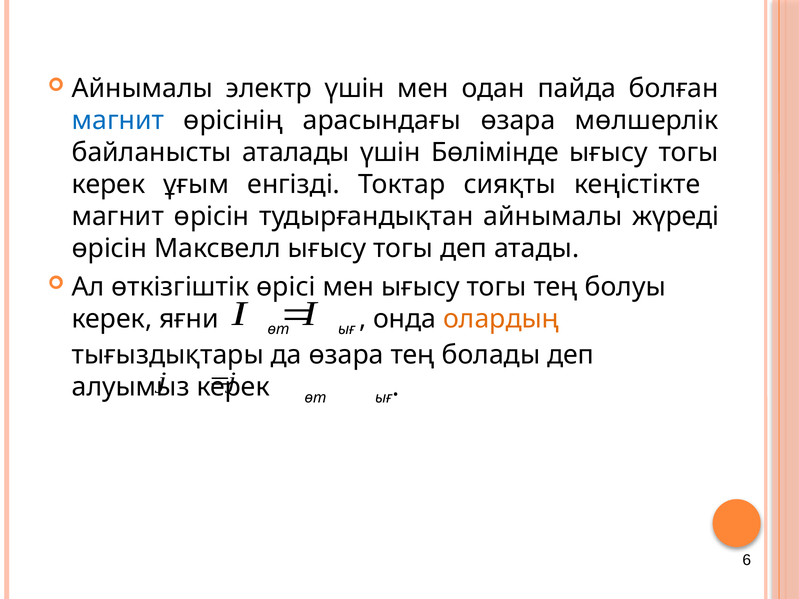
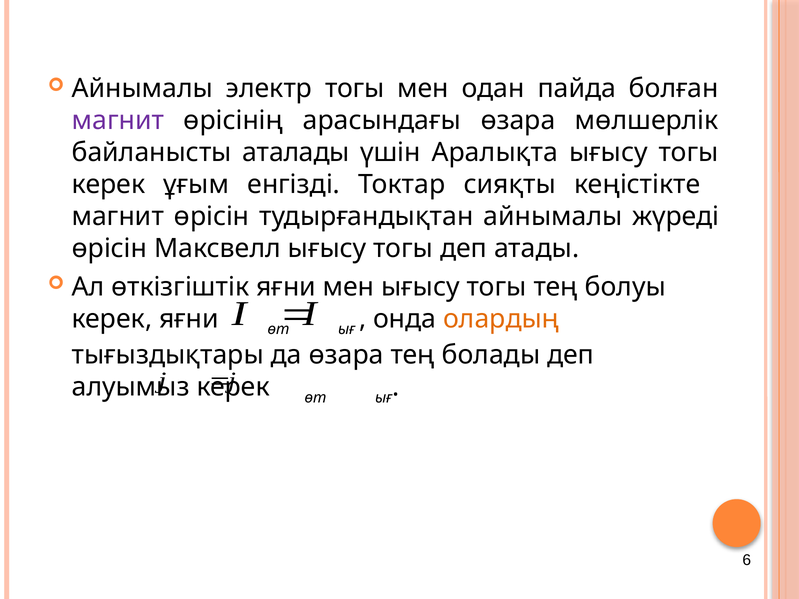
электр үшін: үшін -> тогы (355, 89)
магнит colour: blue -> purple (118, 121)
Бөлімінде: Бөлімінде -> Аралықта (495, 153)
өткізгіштік өрісі: өрісі -> яғни (286, 287)
